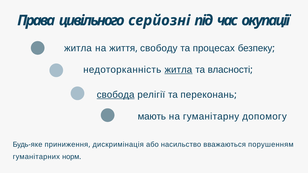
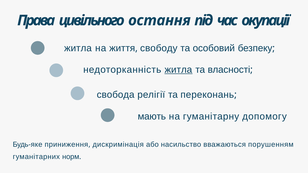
серйозні: серйозні -> остання (159, 20)
процесах: процесах -> особовий (214, 48)
свобода underline: present -> none (116, 95)
